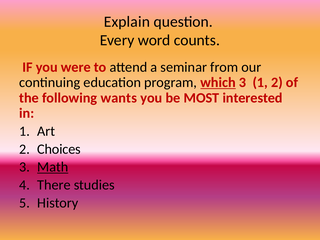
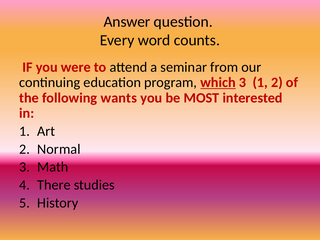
Explain: Explain -> Answer (127, 22)
Choices: Choices -> Normal (59, 149)
Math underline: present -> none (53, 167)
